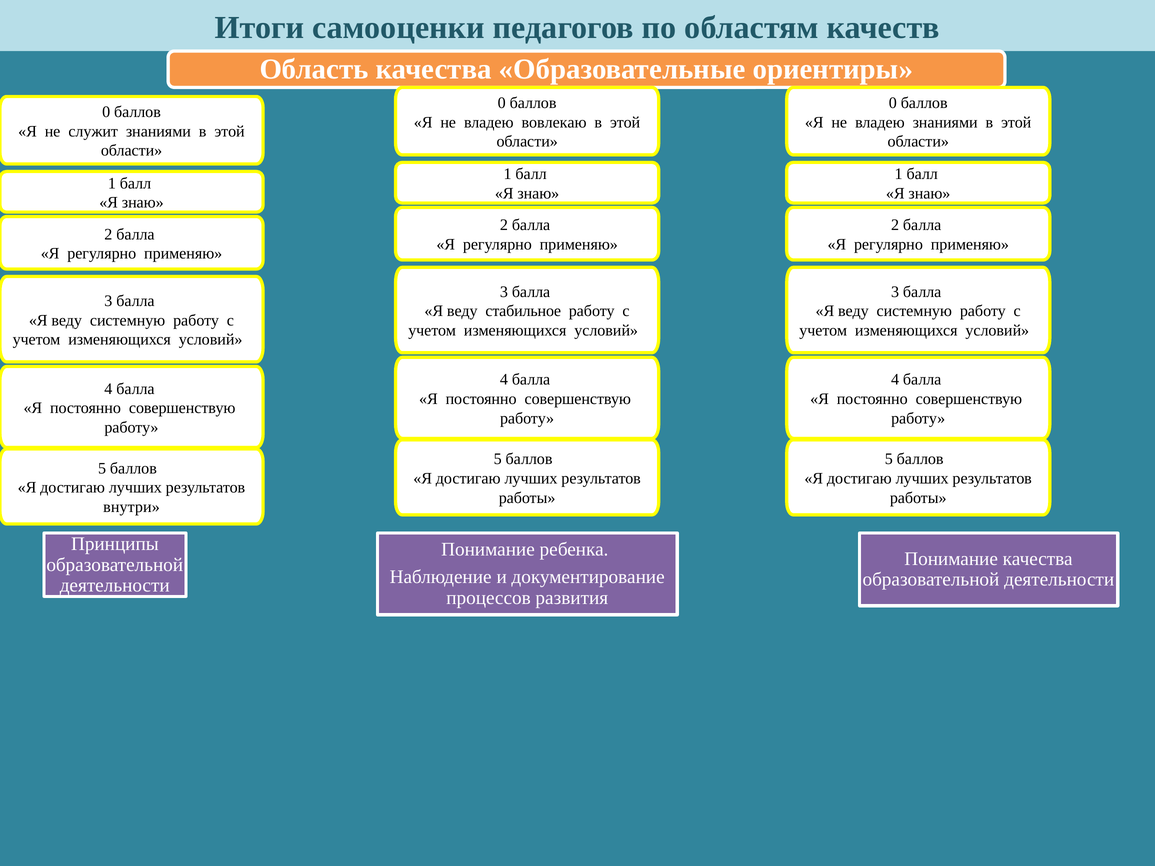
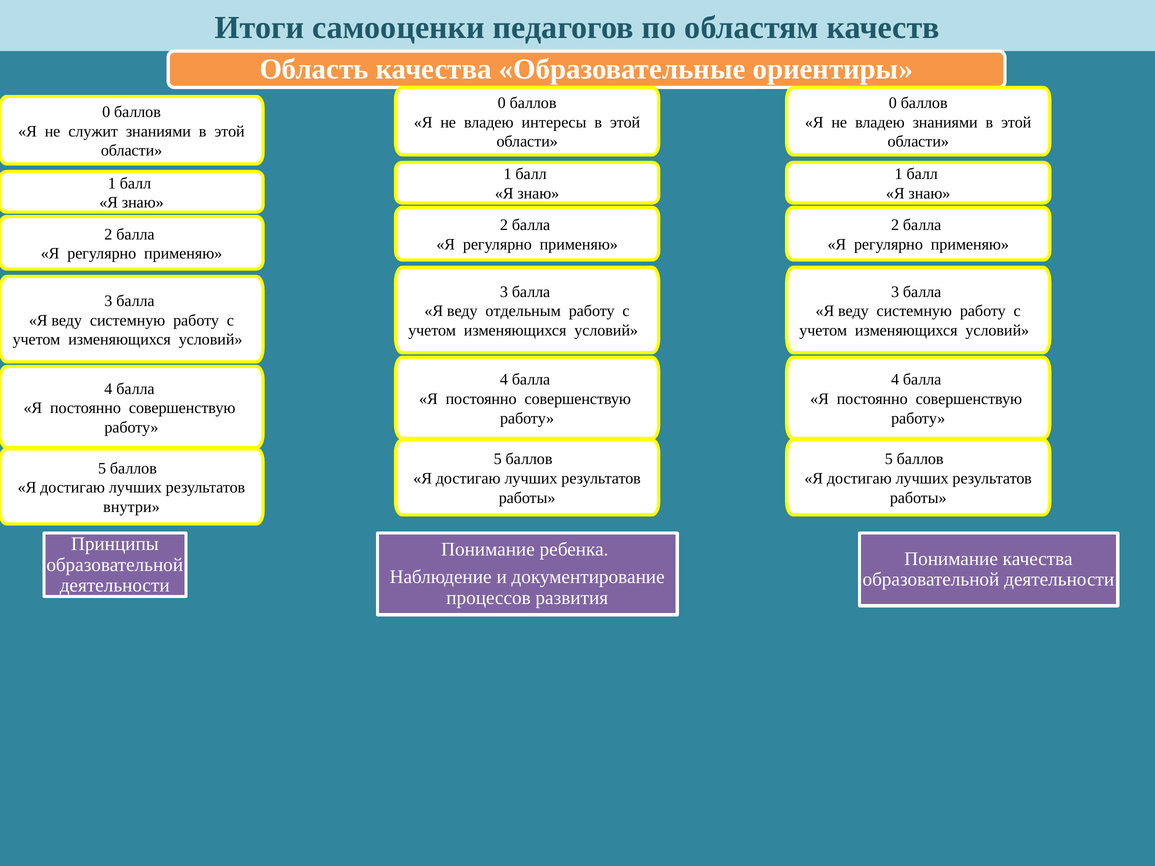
вовлекаю: вовлекаю -> интересы (554, 122)
стабильное: стабильное -> отдельным (523, 311)
